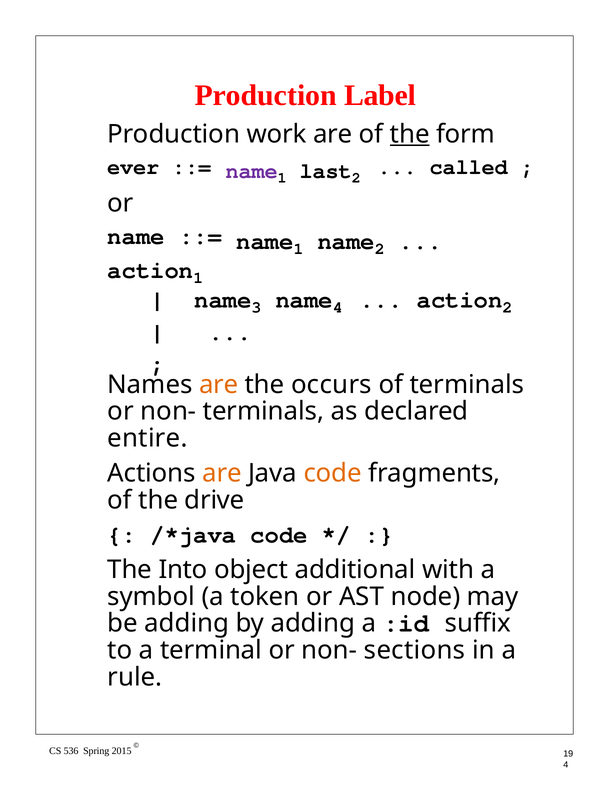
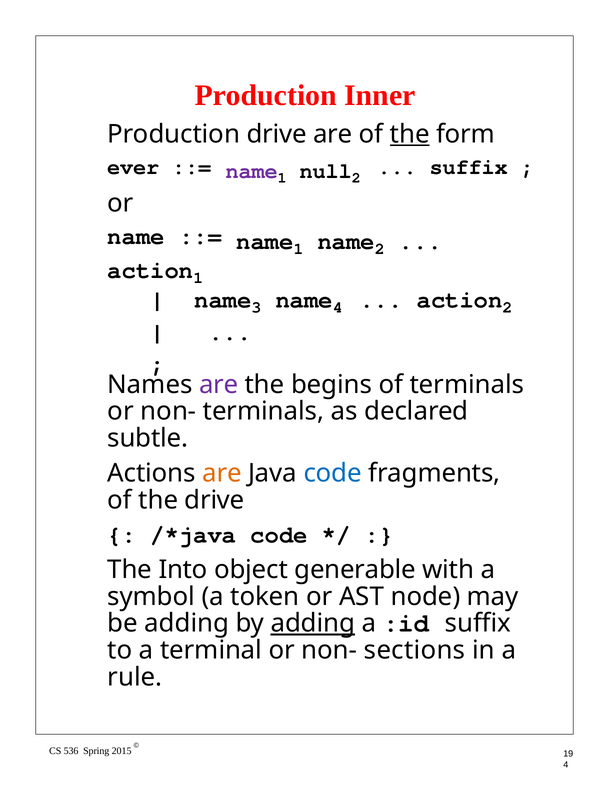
Label: Label -> Inner (380, 96)
Production work: work -> drive (277, 134)
last: last -> null (326, 171)
called: called -> suffix (469, 167)
are colour: orange -> purple (219, 385)
occurs: occurs -> begins (332, 385)
entire: entire -> subtle (148, 438)
code colour: orange -> blue (333, 473)
additional: additional -> generable (355, 570)
adding underline: none -> present (313, 623)
